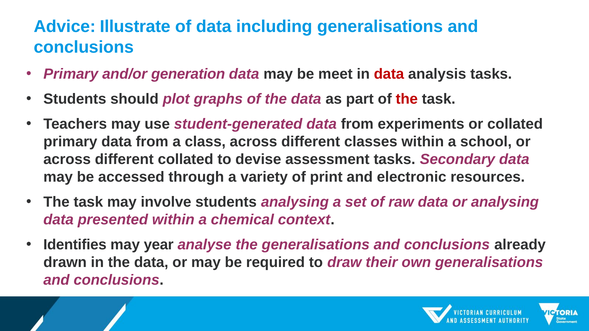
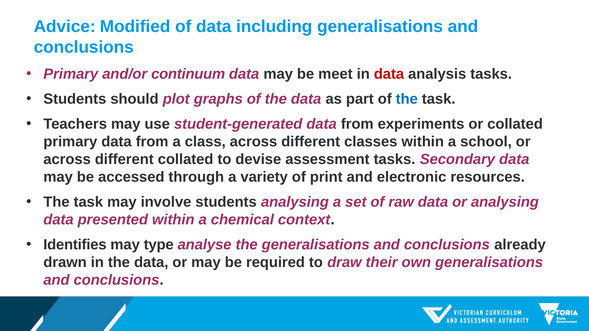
Illustrate: Illustrate -> Modified (135, 27)
generation: generation -> continuum (188, 74)
the colour: red -> blue (407, 99)
year: year -> type (159, 245)
